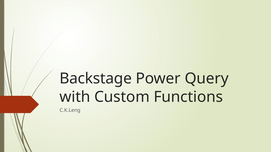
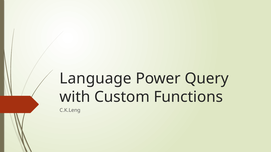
Backstage: Backstage -> Language (96, 79)
